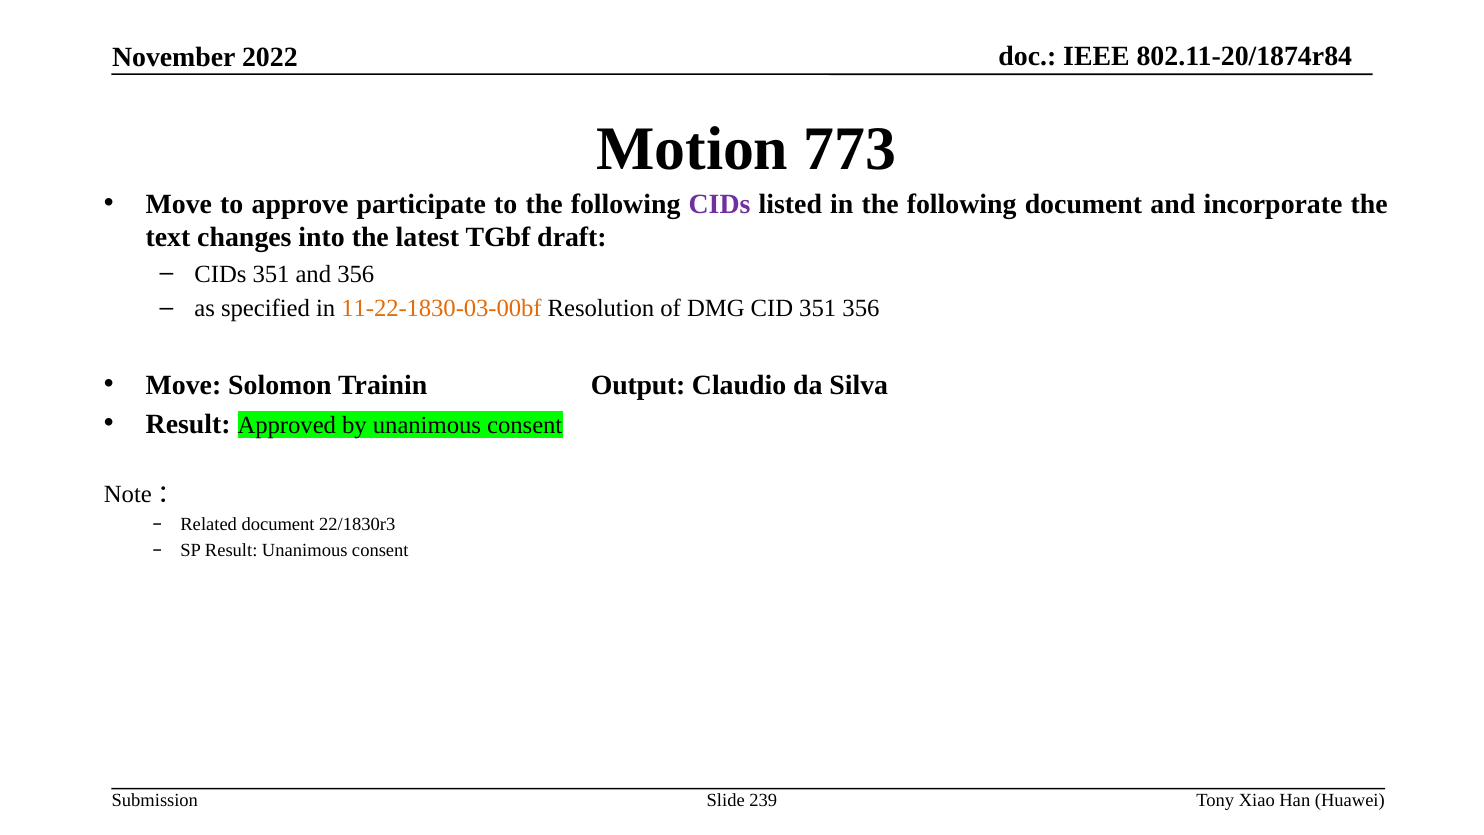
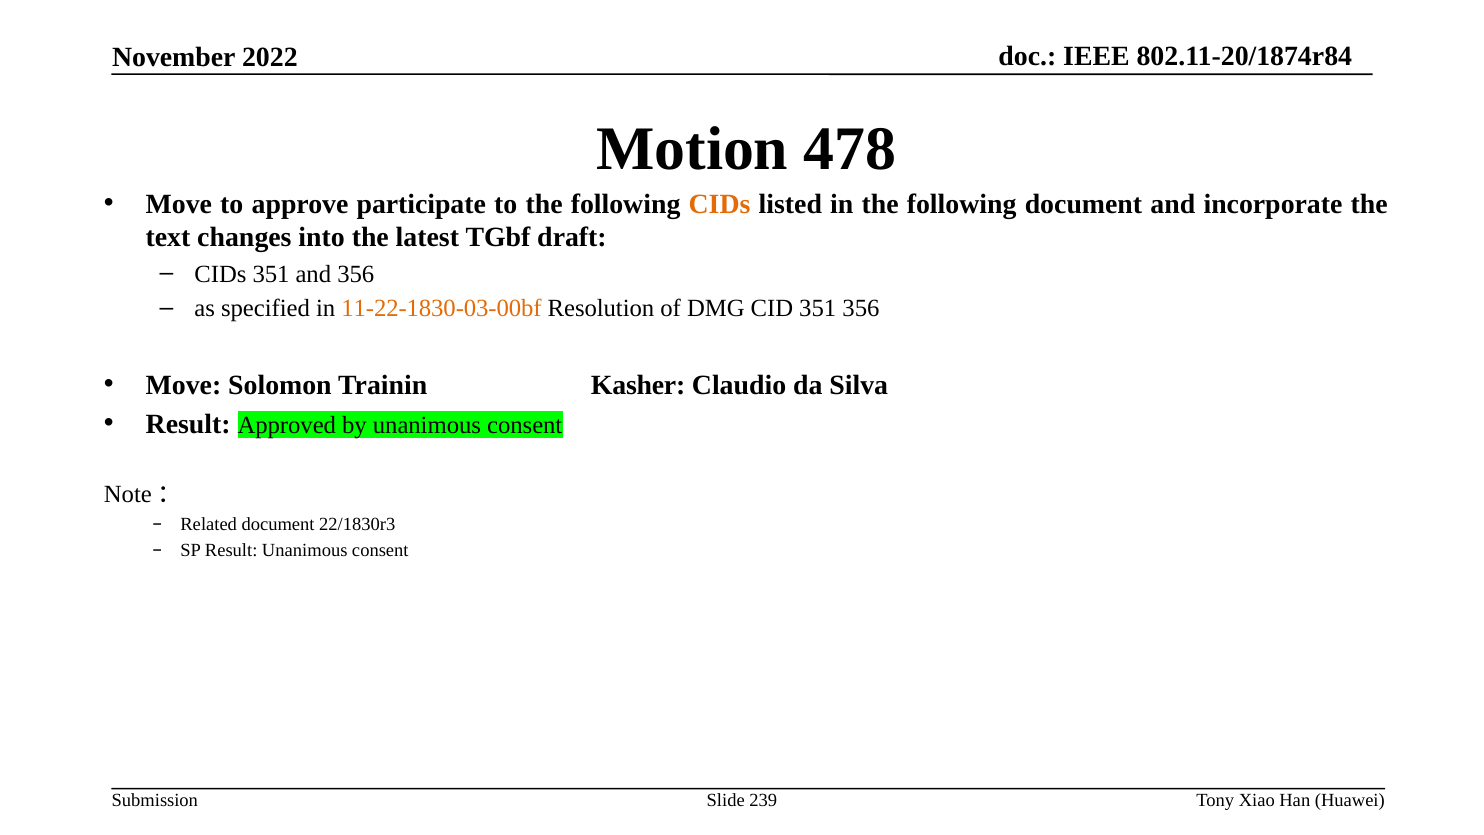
773: 773 -> 478 (850, 149)
CIDs colour: purple -> orange (720, 204)
Output: Output -> Kasher (638, 385)
